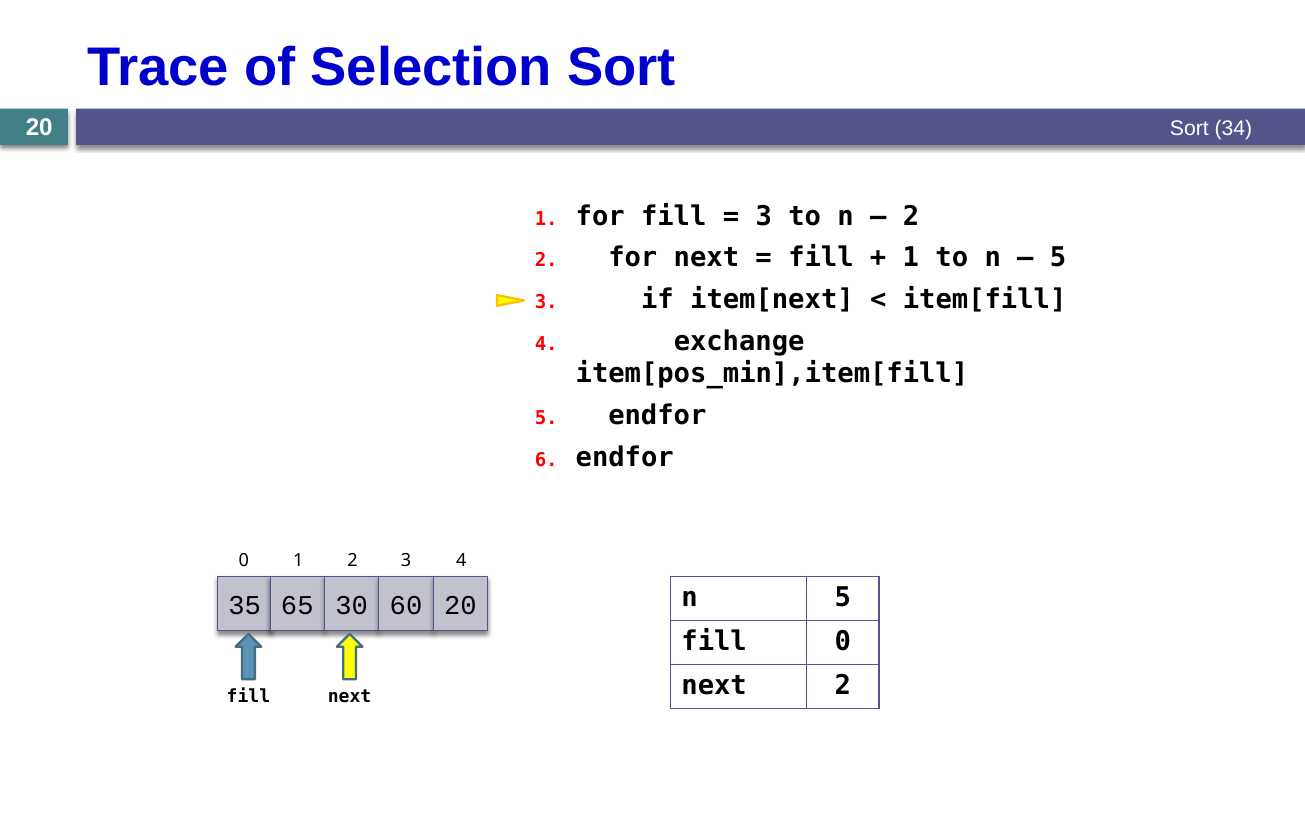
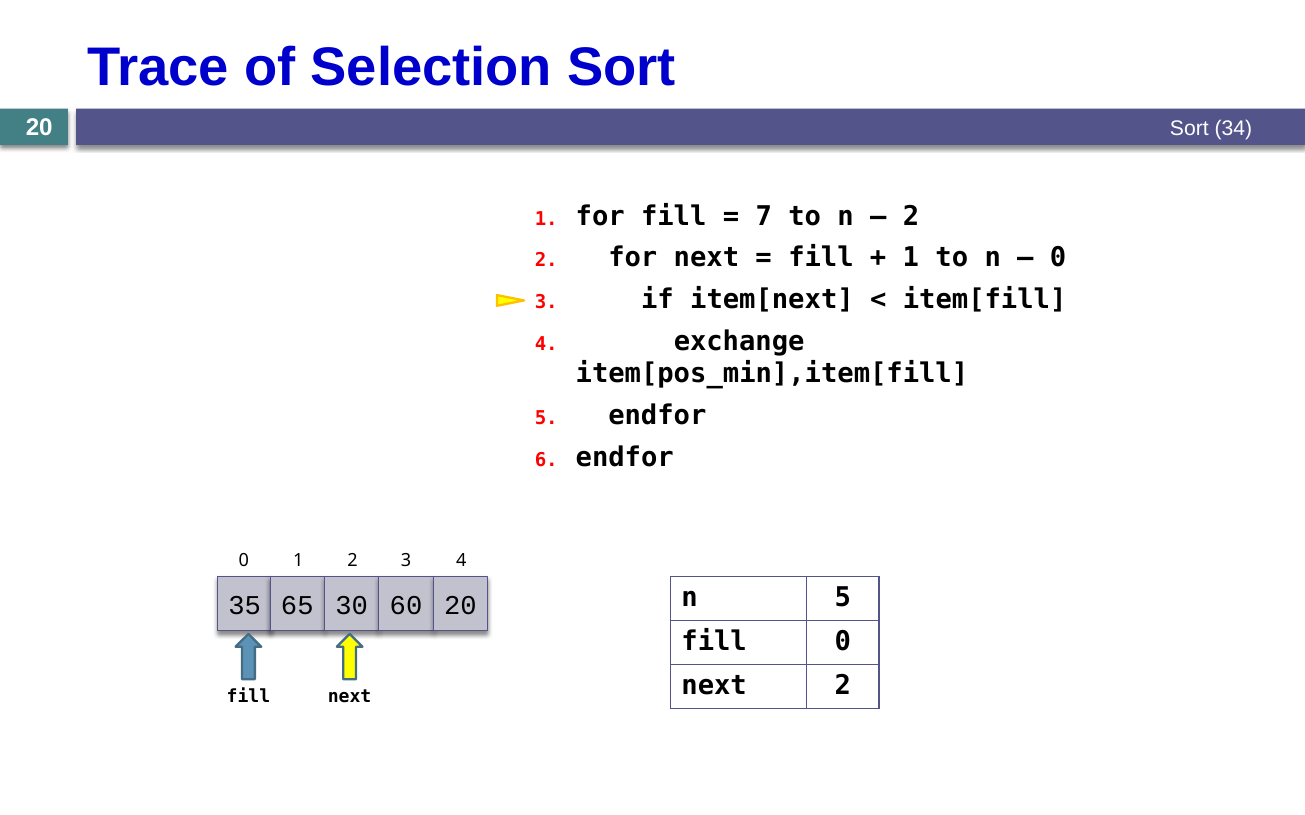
3: 3 -> 7 (764, 216)
5: 5 -> 0 (1058, 258)
